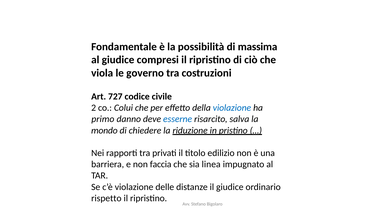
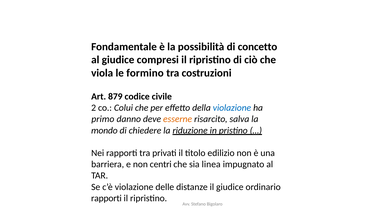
massima: massima -> concetto (258, 47)
governo: governo -> formino (145, 73)
727: 727 -> 879 (115, 97)
esserne colour: blue -> orange (178, 119)
faccia: faccia -> centri (161, 164)
rispetto: rispetto -> rapporti (106, 198)
